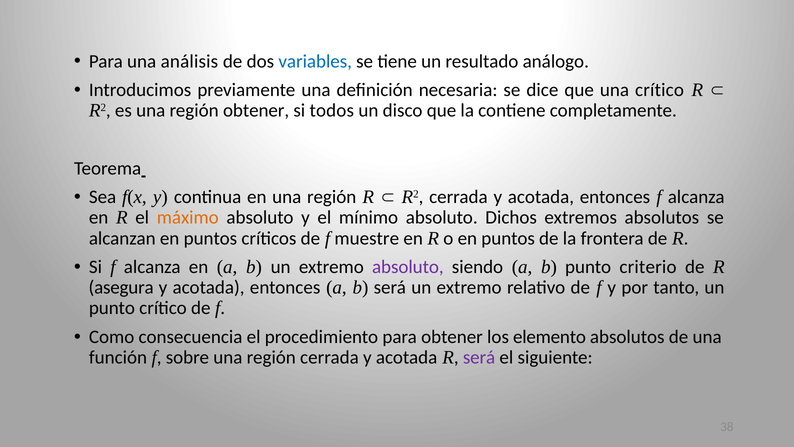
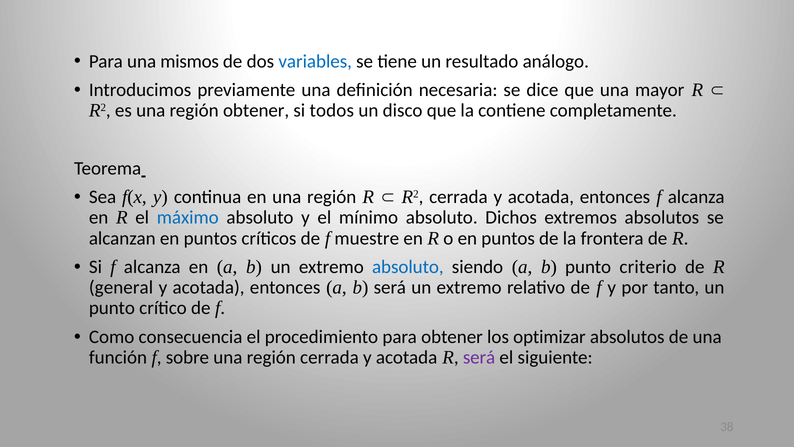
análisis: análisis -> mismos (190, 61)
una crítico: crítico -> mayor (660, 90)
máximo colour: orange -> blue (188, 217)
absoluto colour: purple -> blue (408, 267)
asegura: asegura -> general (121, 287)
elemento: elemento -> optimizar (549, 337)
